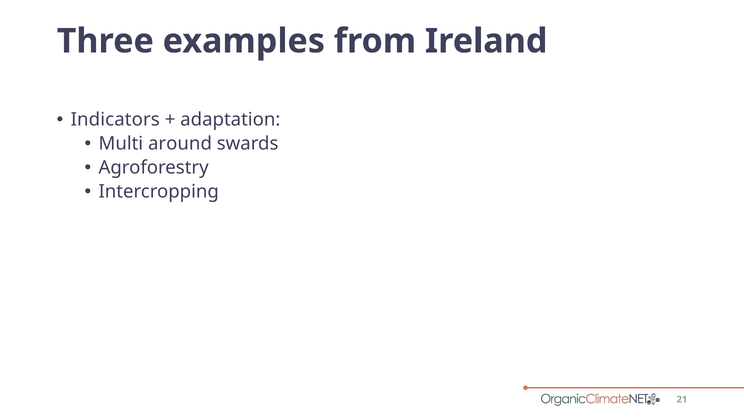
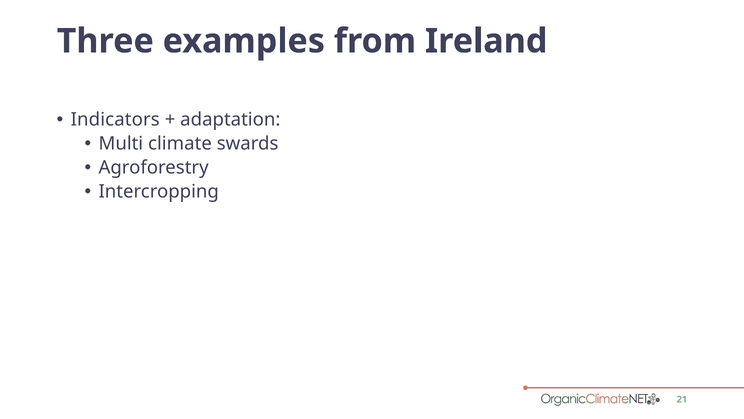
around: around -> climate (180, 144)
